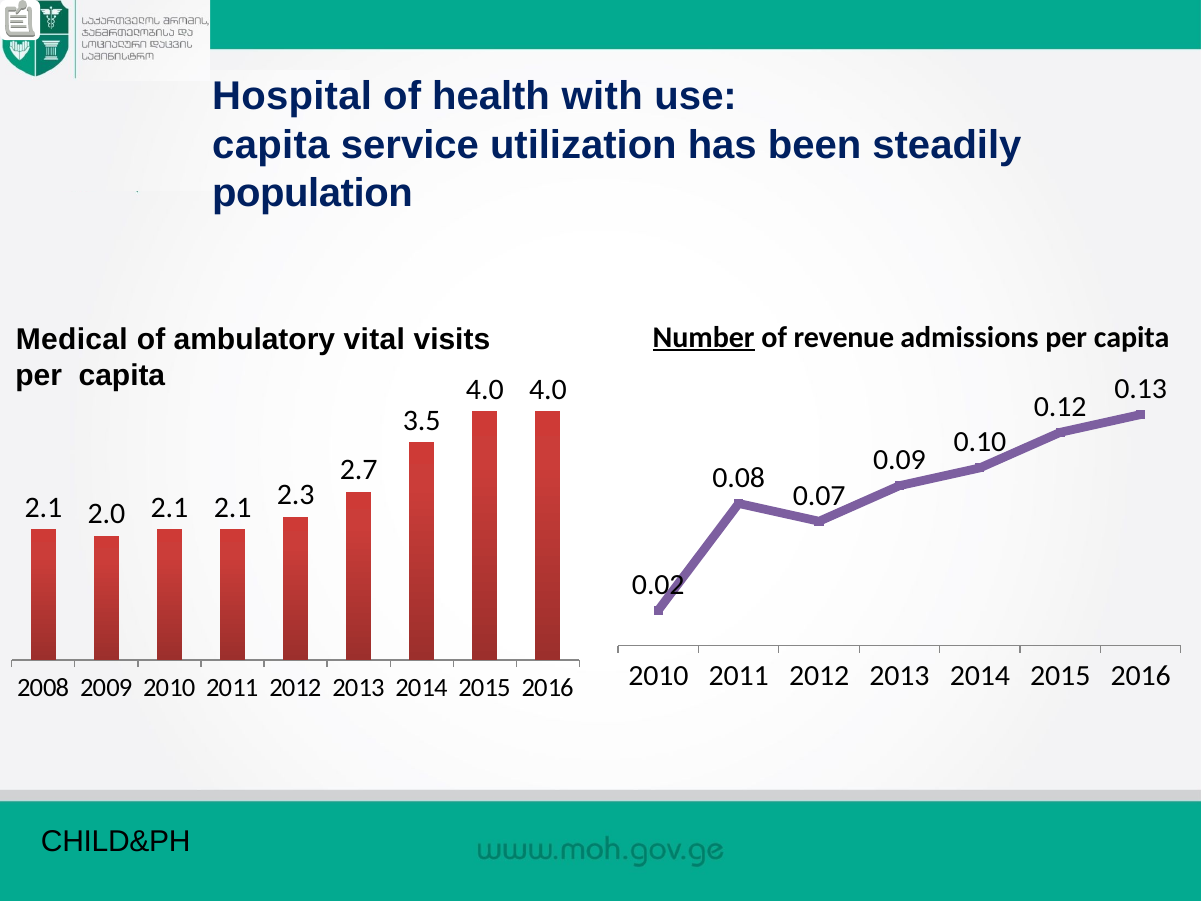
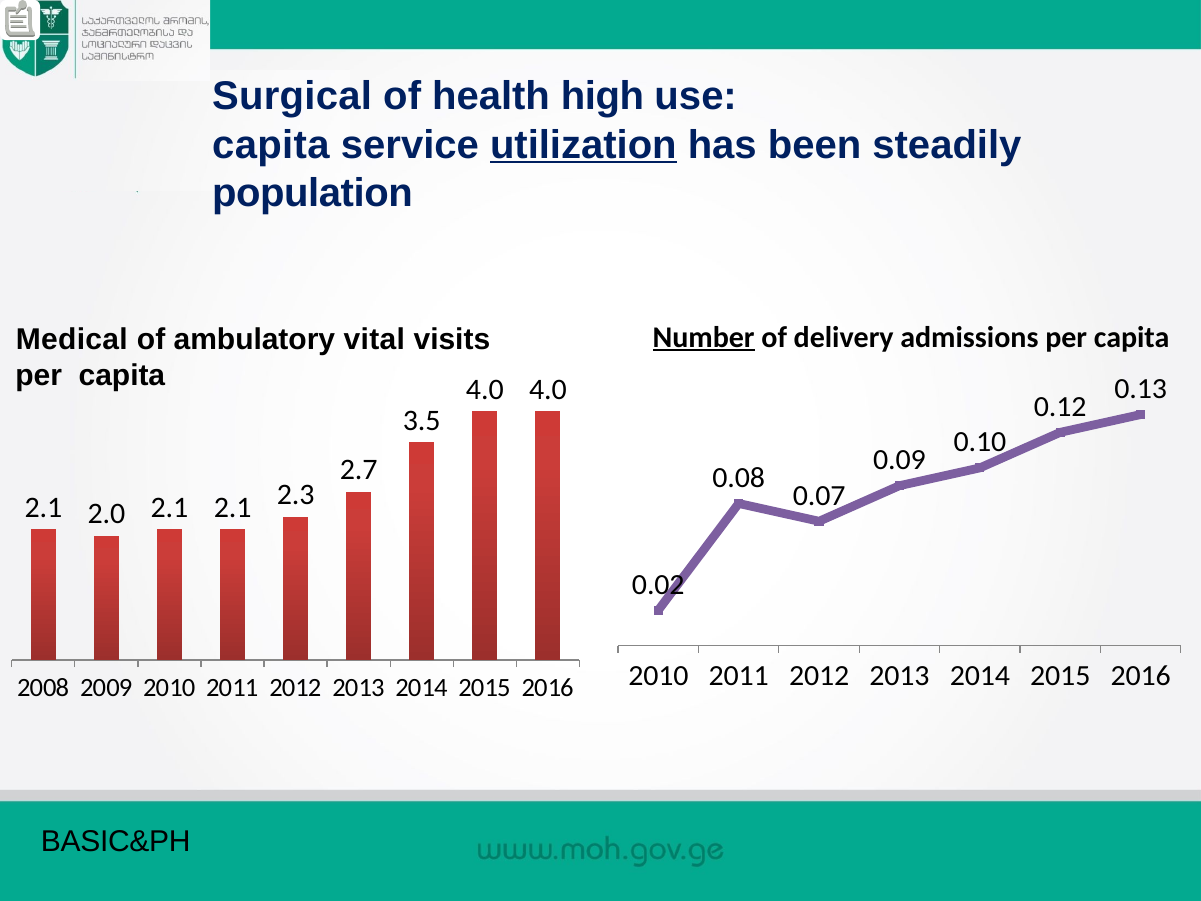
Hospital: Hospital -> Surgical (292, 97)
with: with -> high (602, 97)
utilization underline: none -> present (583, 145)
revenue: revenue -> delivery (844, 337)
CHILD&PH: CHILD&PH -> BASIC&PH (116, 841)
